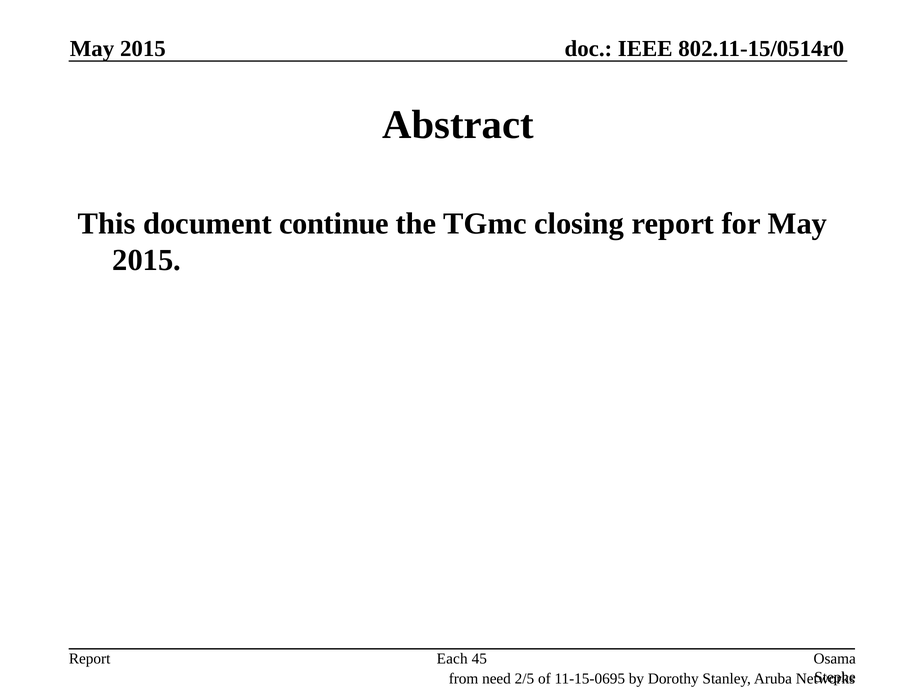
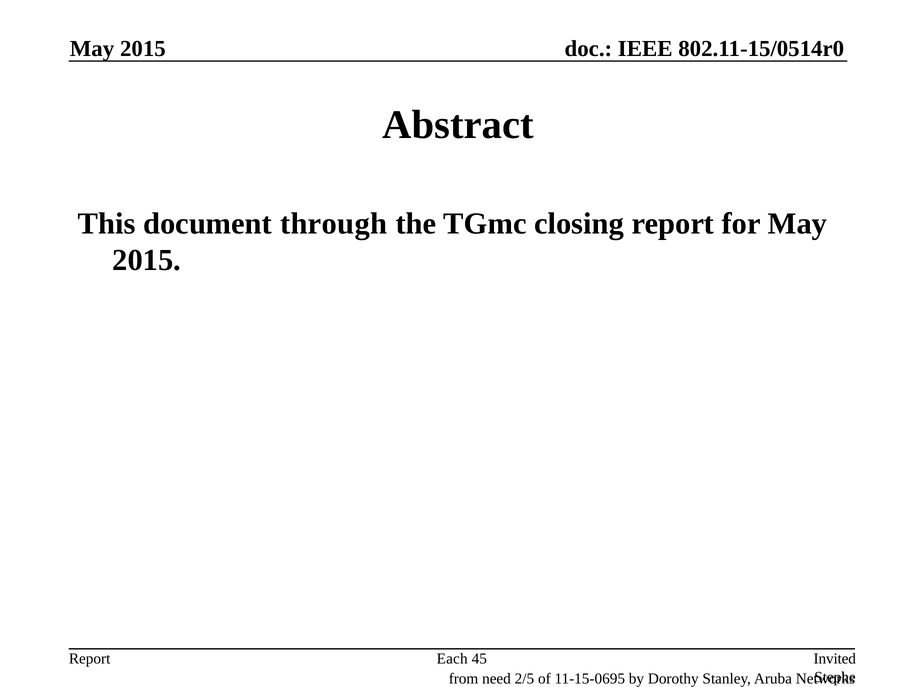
continue: continue -> through (334, 224)
Osama: Osama -> Invited (835, 659)
